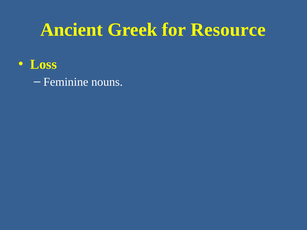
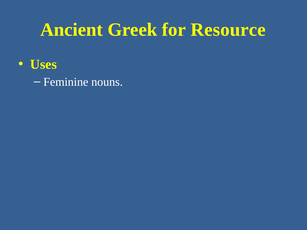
Loss: Loss -> Uses (43, 64)
